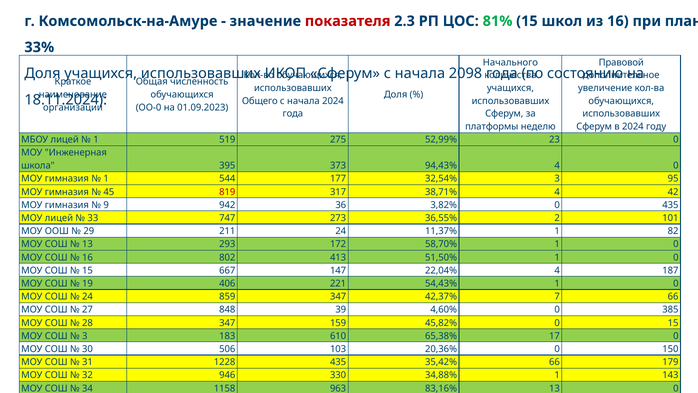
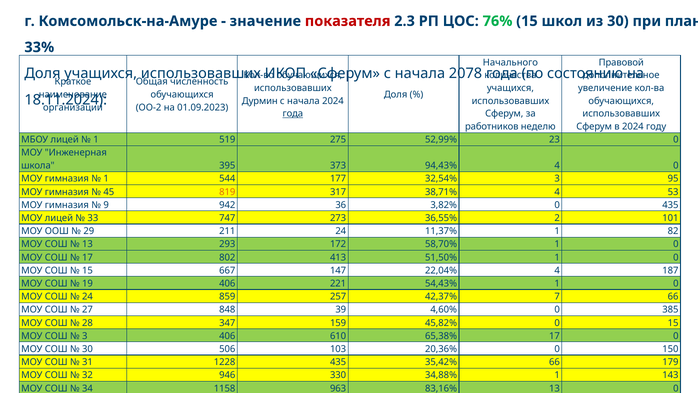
81%: 81% -> 76% (498, 21)
из 16: 16 -> 30 (618, 21)
2098: 2098 -> 2078 (466, 73)
Общего: Общего -> Дурмин (260, 101)
ОО-0: ОО-0 -> ОО-2 (149, 107)
года underline: none -> present (293, 114)
платформы: платформы -> работников (492, 127)
819 colour: red -> orange (227, 192)
42: 42 -> 53 (673, 192)
16: 16 -> 17 (87, 257)
859 347: 347 -> 257 (338, 296)
3 183: 183 -> 406 (227, 336)
